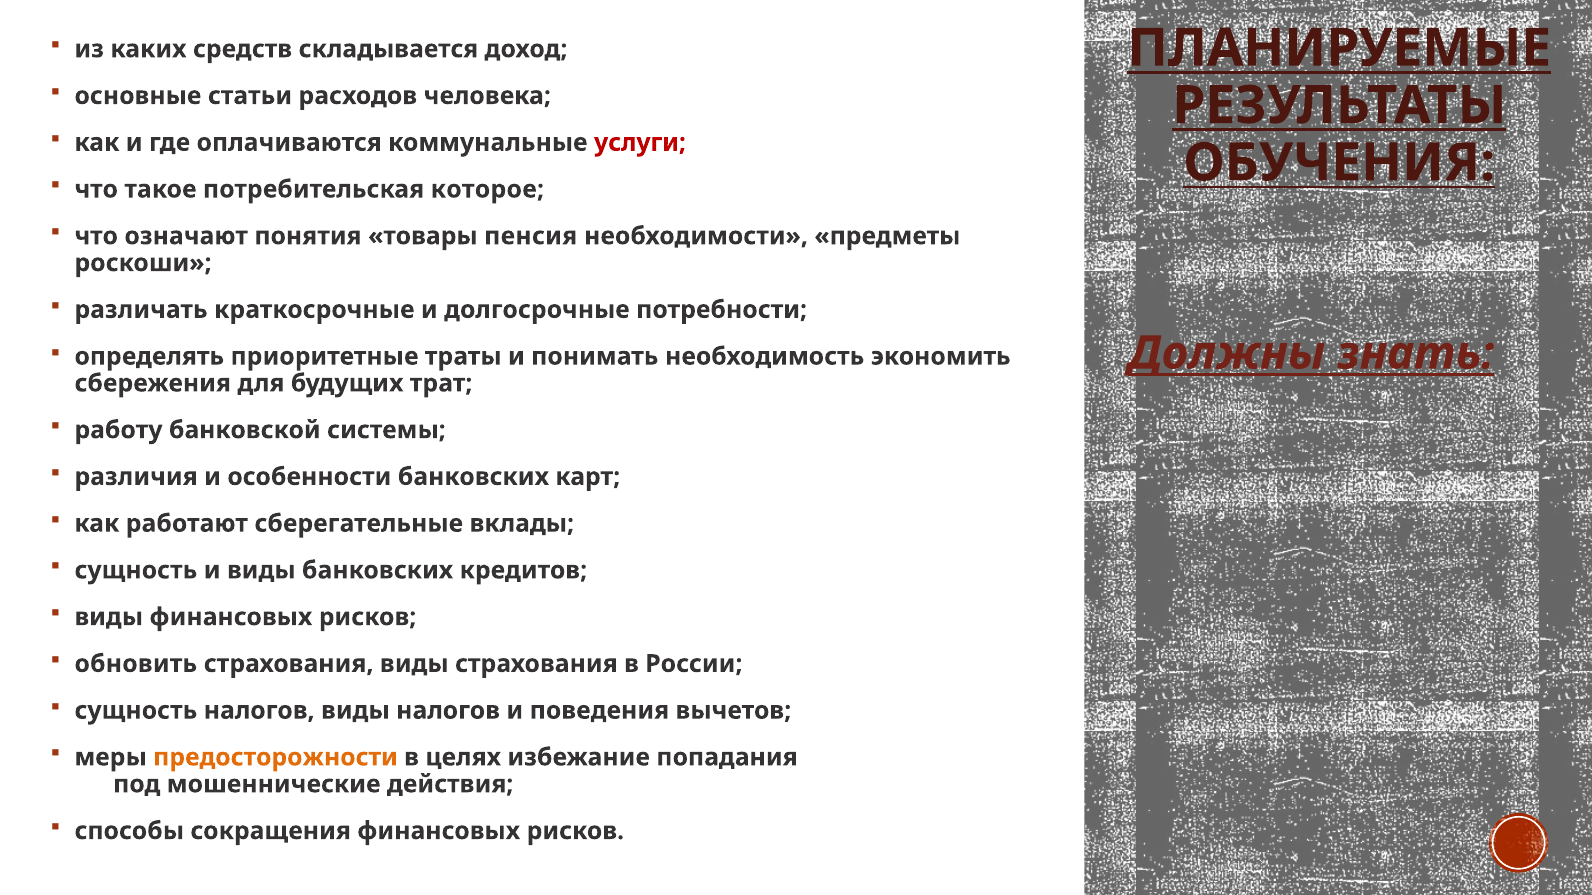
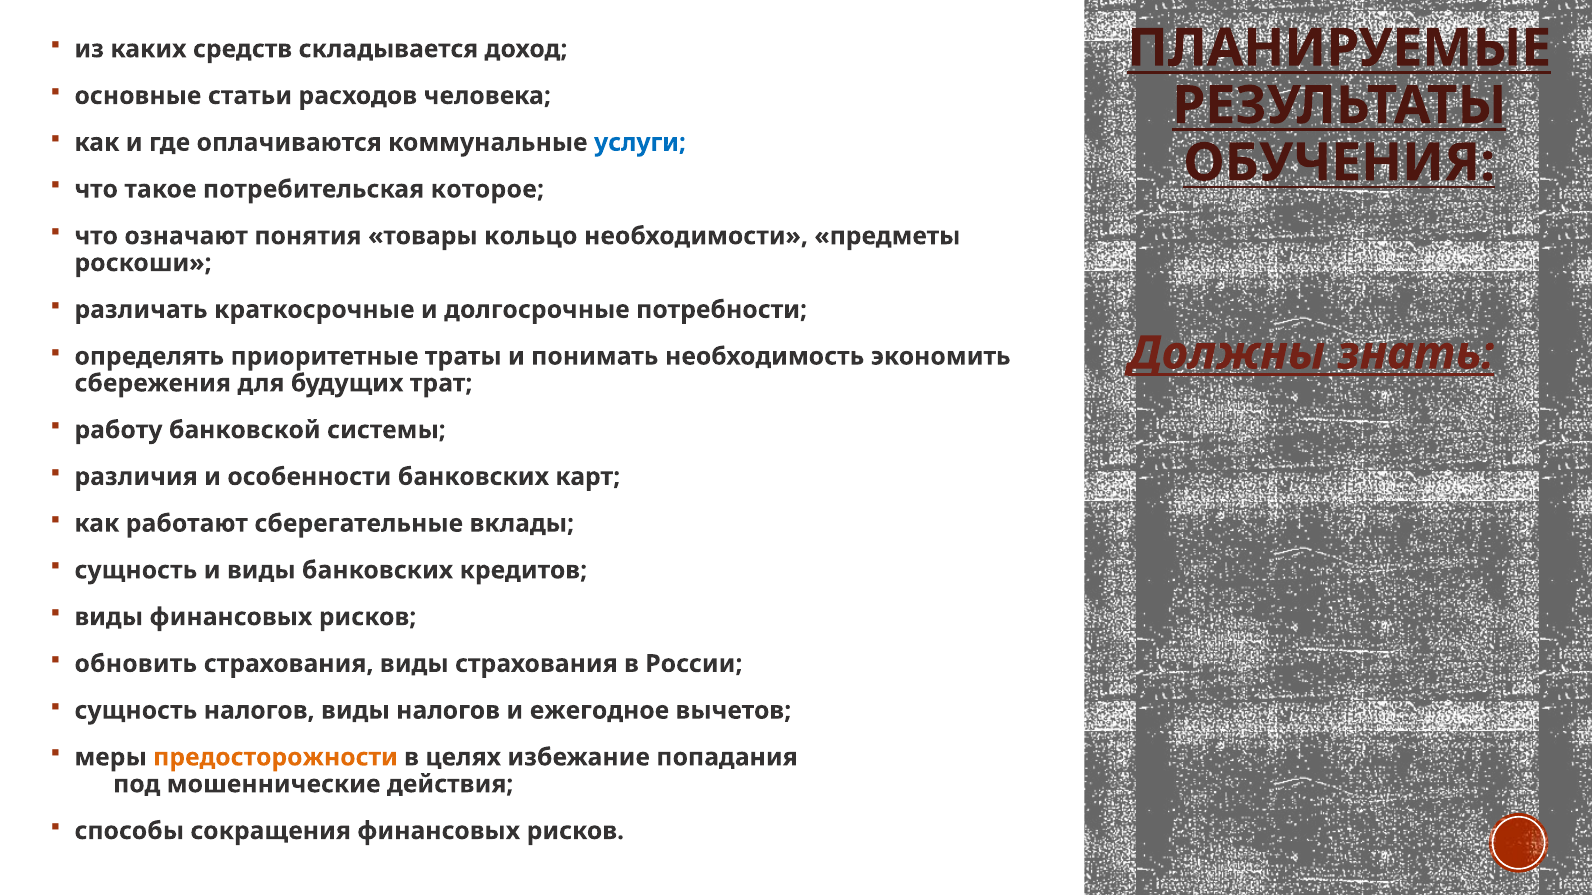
услуги colour: red -> blue (640, 143)
пенсия: пенсия -> кольцо (531, 236)
поведения: поведения -> ежегодное (599, 711)
